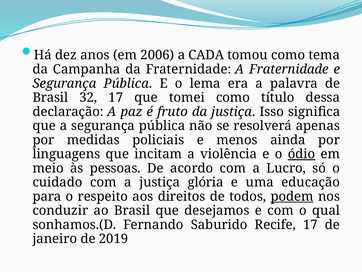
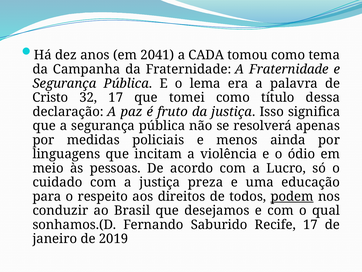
2006: 2006 -> 2041 (157, 55)
Brasil: Brasil -> Cristo (50, 97)
ódio underline: present -> none (301, 154)
glória: glória -> preza (205, 182)
